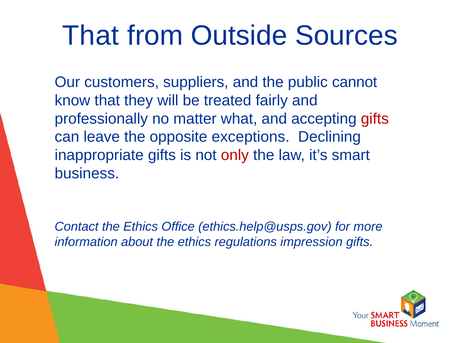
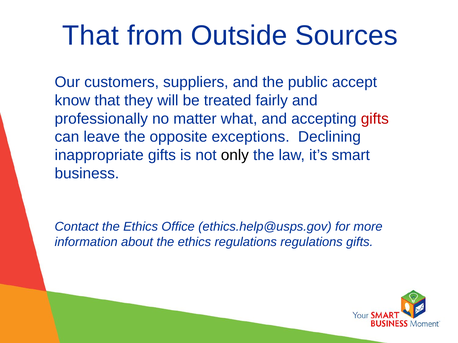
cannot: cannot -> accept (355, 82)
only colour: red -> black (235, 155)
regulations impression: impression -> regulations (312, 242)
